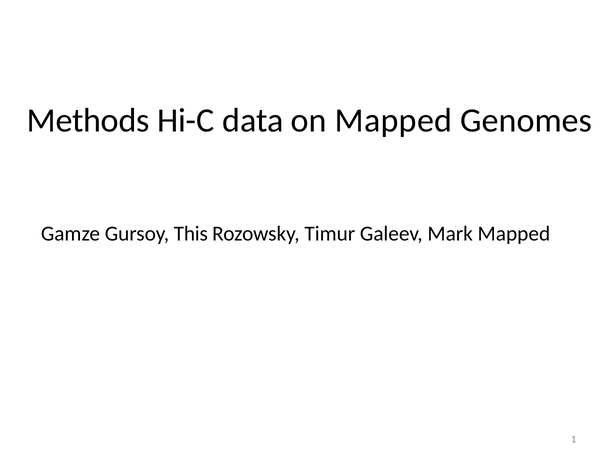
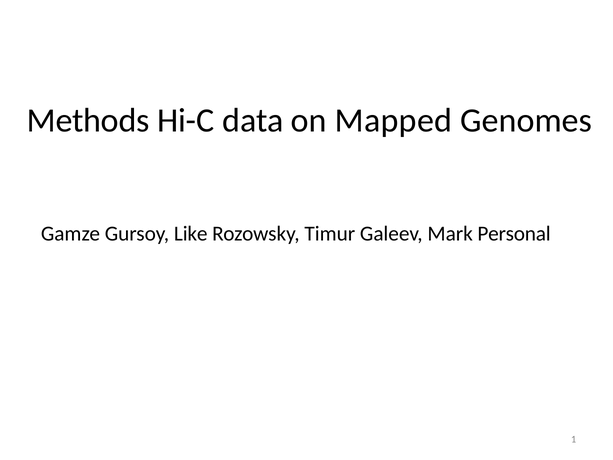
This: This -> Like (191, 234)
Mark Mapped: Mapped -> Personal (514, 234)
